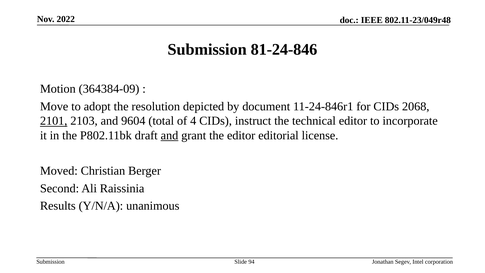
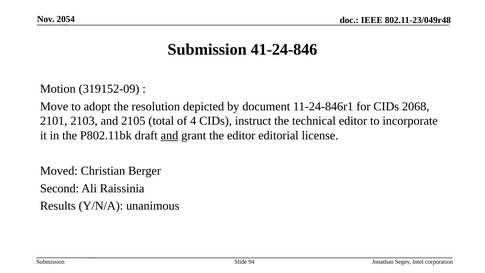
2022: 2022 -> 2054 (66, 19)
81-24-846: 81-24-846 -> 41-24-846 (284, 50)
364384-09: 364384-09 -> 319152-09 (109, 89)
2101 underline: present -> none (54, 121)
9604: 9604 -> 2105 (133, 121)
